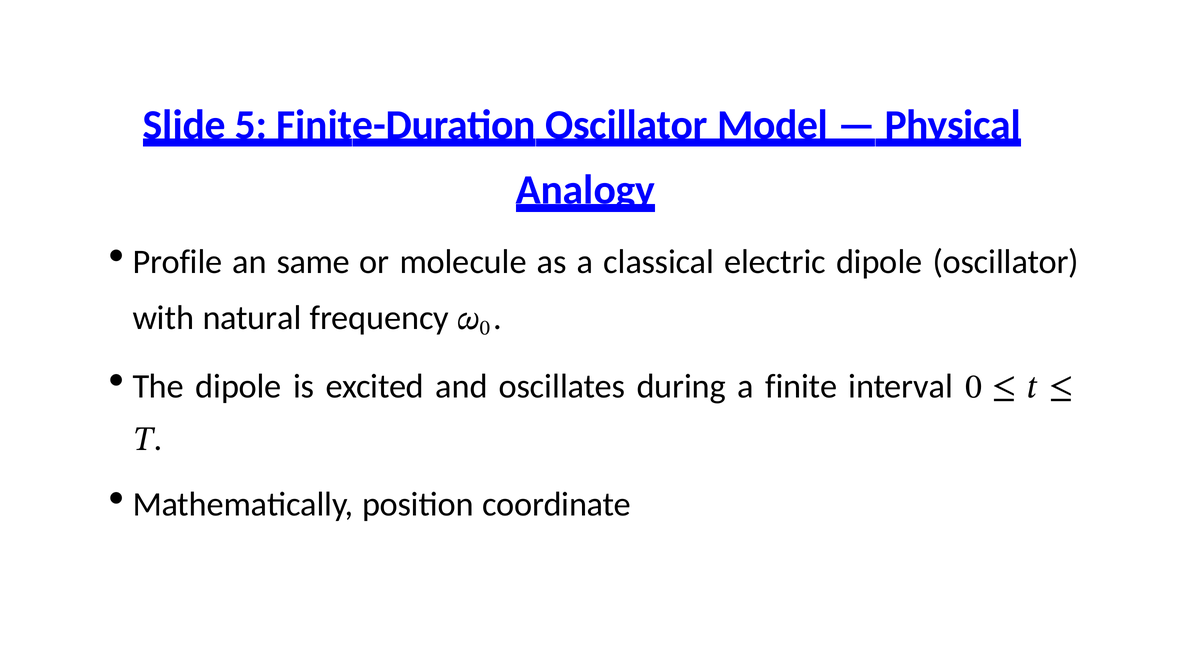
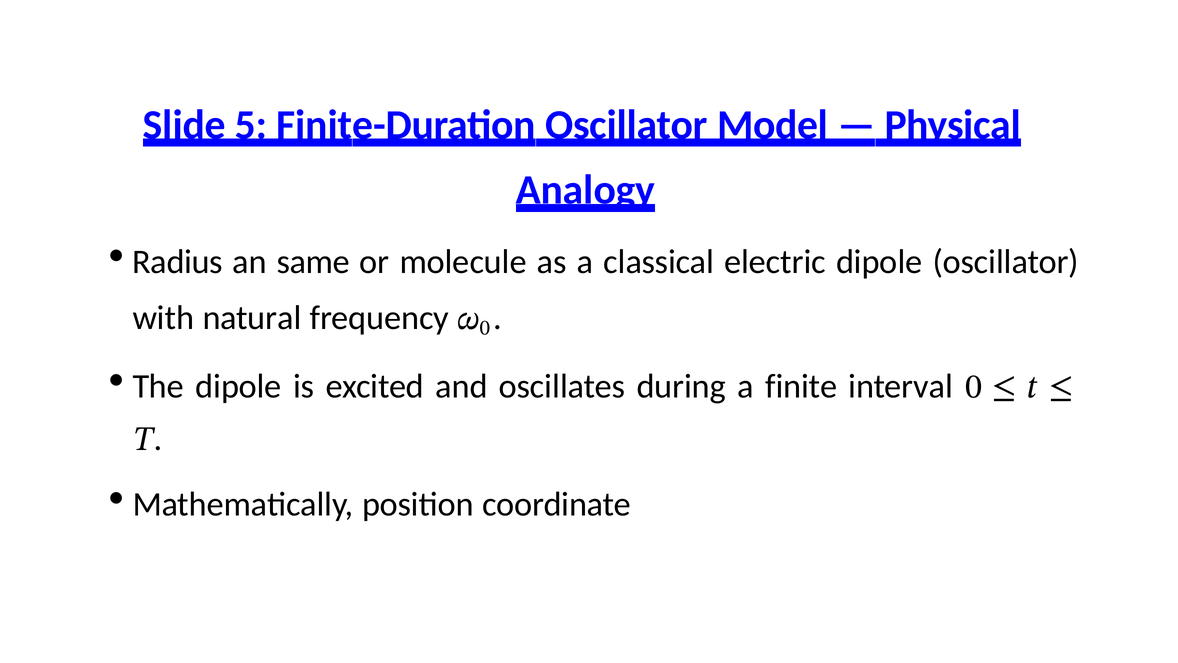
Profile: Profile -> Radius (178, 262)
